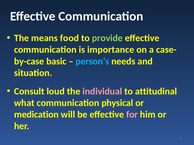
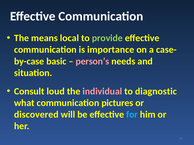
food: food -> local (69, 38)
person’s colour: light blue -> pink (92, 61)
attitudinal: attitudinal -> diagnostic (156, 92)
physical: physical -> pictures (117, 103)
medication: medication -> discovered (36, 115)
for colour: pink -> light blue (132, 115)
